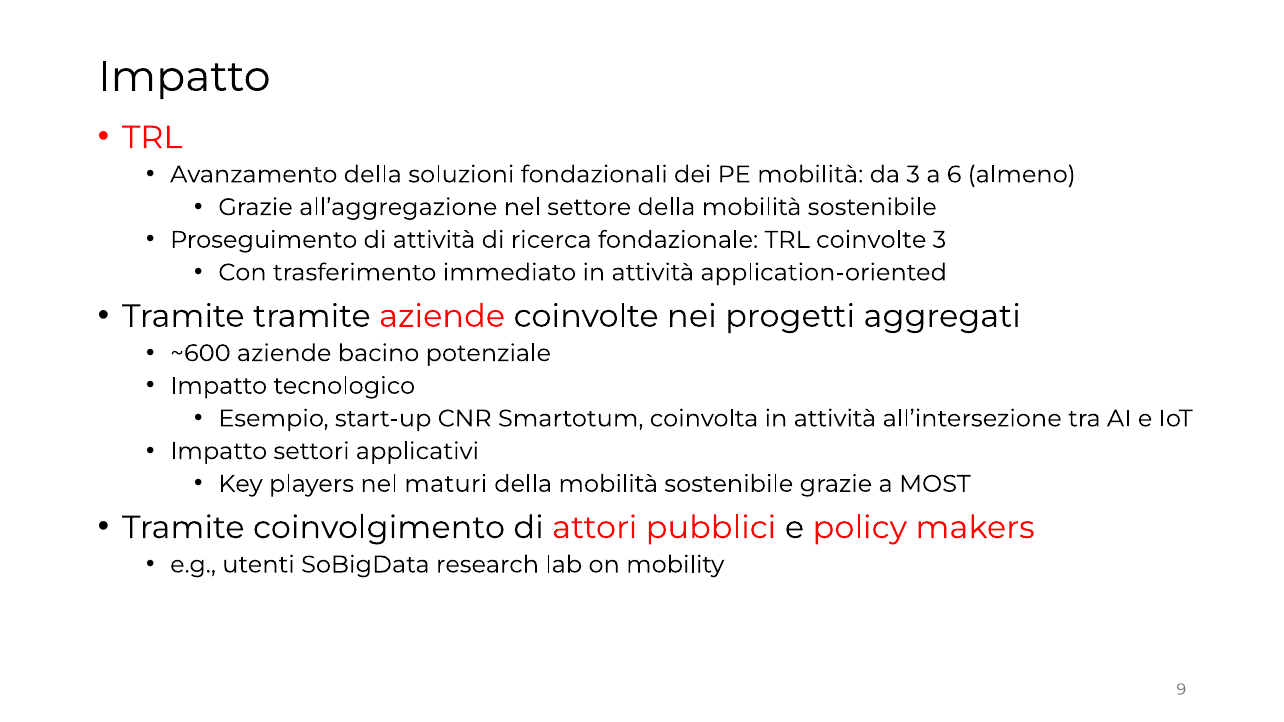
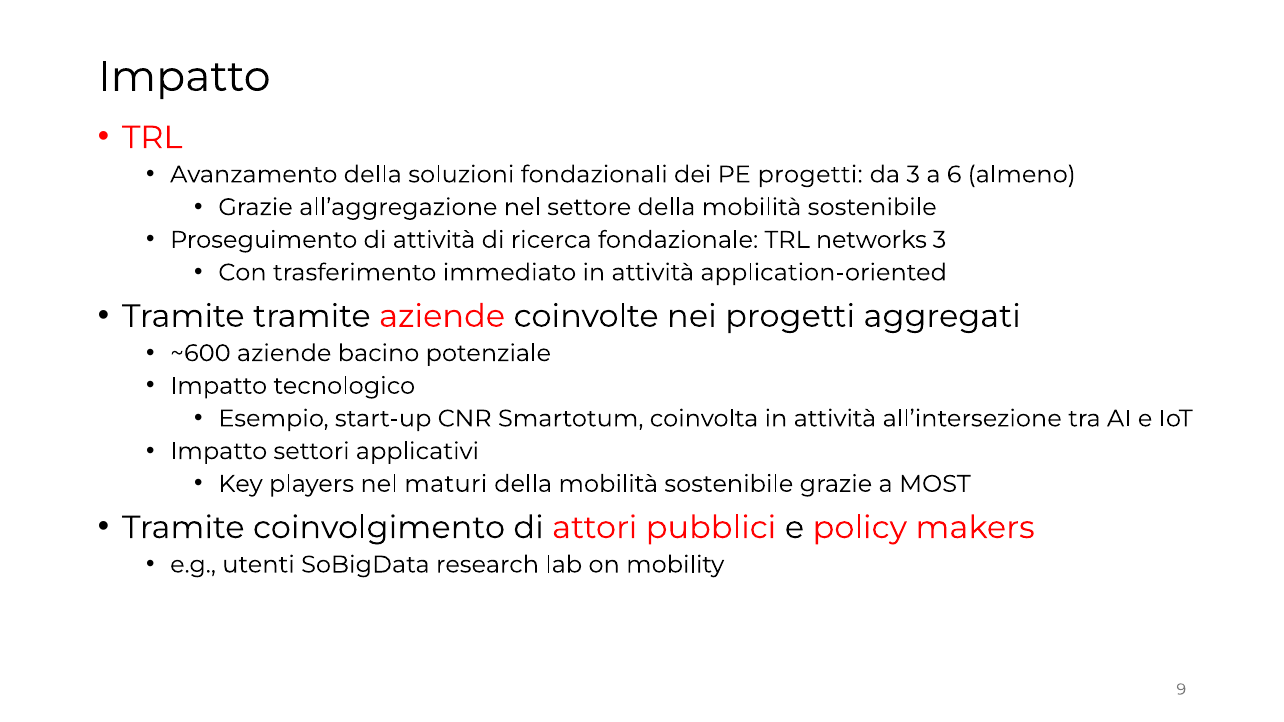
PE mobilità: mobilità -> progetti (810, 175)
TRL coinvolte: coinvolte -> networks (871, 240)
